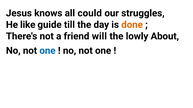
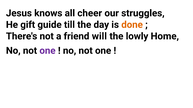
could: could -> cheer (90, 13)
like: like -> gift (28, 25)
About: About -> Home (165, 36)
one colour: blue -> purple (47, 51)
